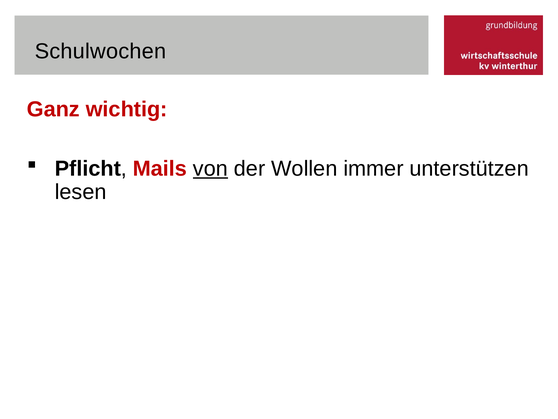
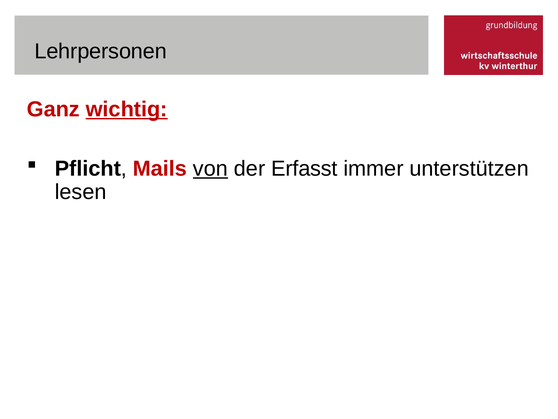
Schulwochen: Schulwochen -> Lehrpersonen (101, 51)
wichtig underline: none -> present (127, 109)
Wollen: Wollen -> Erfasst (304, 168)
